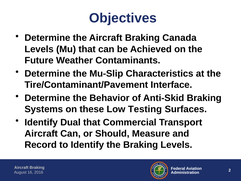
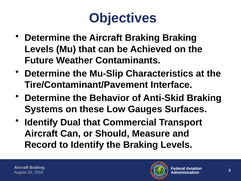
Braking Canada: Canada -> Braking (180, 38)
Testing: Testing -> Gauges (145, 109)
